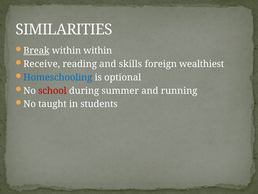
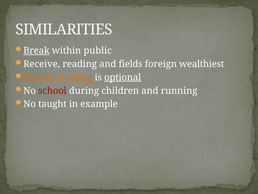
within within: within -> public (98, 51)
skills: skills -> fields (131, 64)
Homeschooling colour: blue -> orange (58, 77)
optional underline: none -> present (123, 77)
summer: summer -> children (120, 90)
students: students -> example (99, 104)
